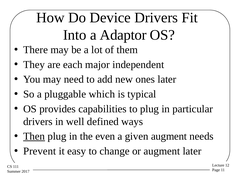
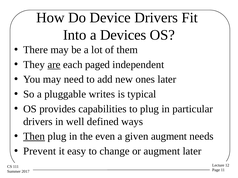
Adaptor: Adaptor -> Devices (123, 35)
are underline: none -> present (54, 65)
major: major -> paged (98, 65)
which: which -> writes (102, 94)
